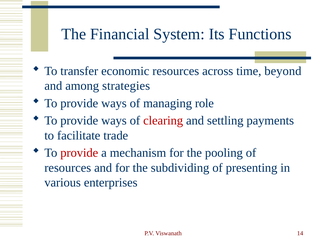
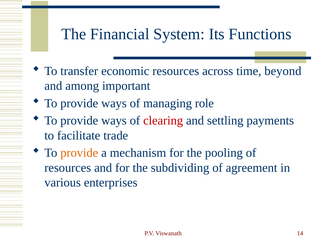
strategies: strategies -> important (126, 86)
provide colour: red -> orange (79, 153)
presenting: presenting -> agreement (252, 168)
